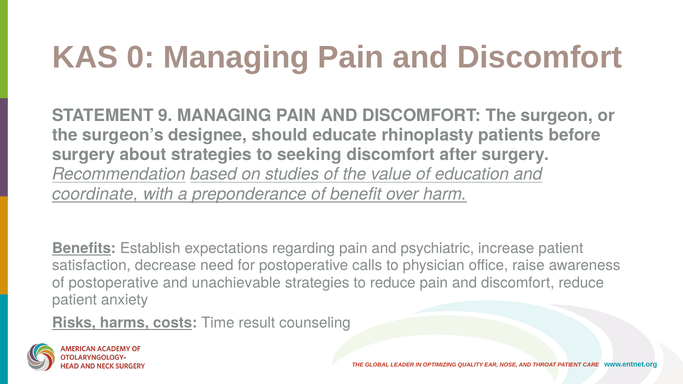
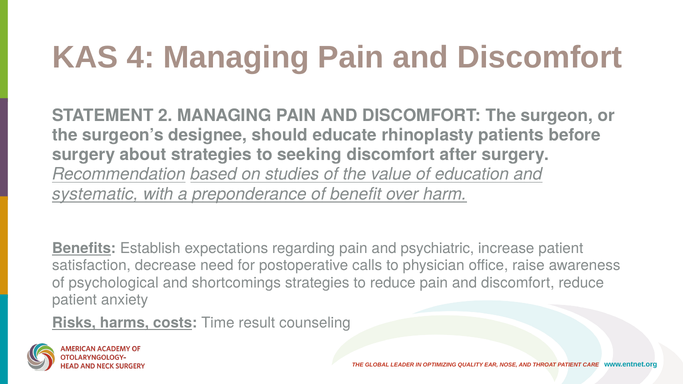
0: 0 -> 4 (141, 57)
9: 9 -> 2 (165, 115)
coordinate: coordinate -> systematic (95, 194)
of postoperative: postoperative -> psychological (114, 283)
unachievable: unachievable -> shortcomings (236, 283)
